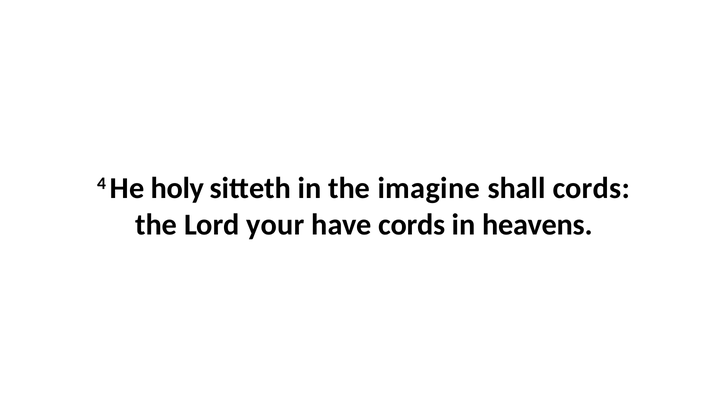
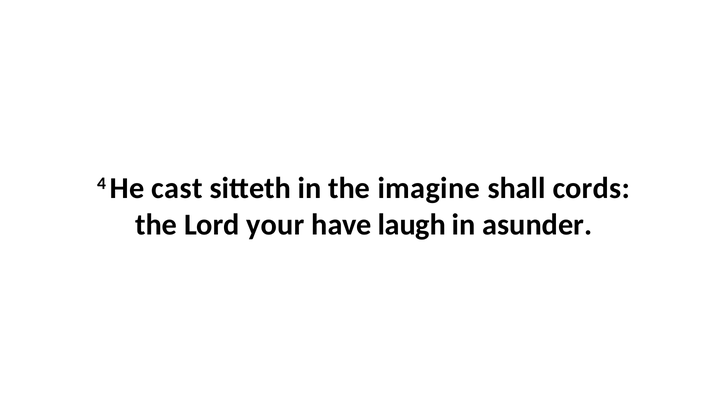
holy: holy -> cast (177, 189)
have cords: cords -> laugh (412, 225)
heavens: heavens -> asunder (537, 225)
